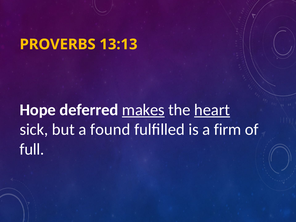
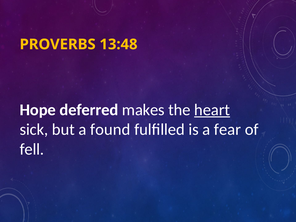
13:13: 13:13 -> 13:48 (118, 44)
makes underline: present -> none (143, 110)
firm: firm -> fear (228, 130)
full: full -> fell (32, 149)
